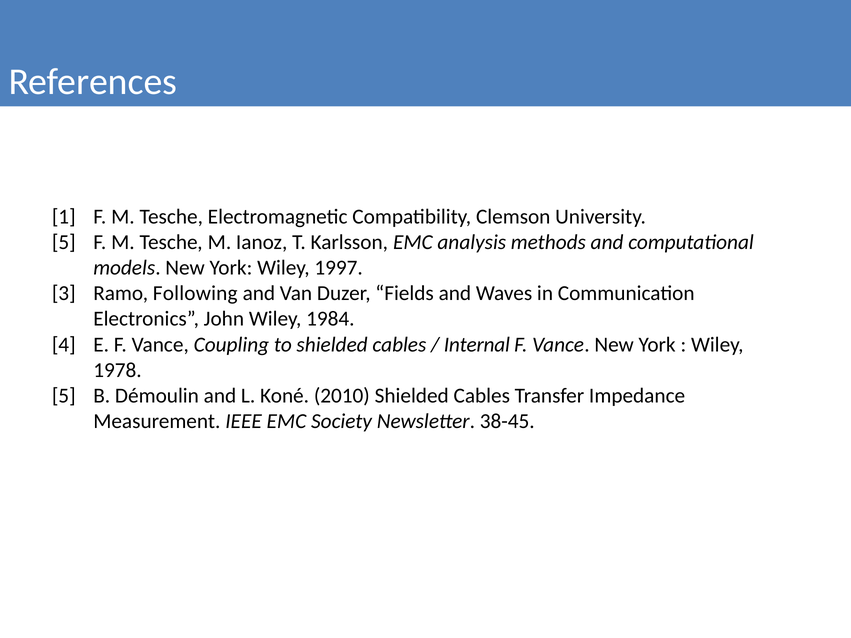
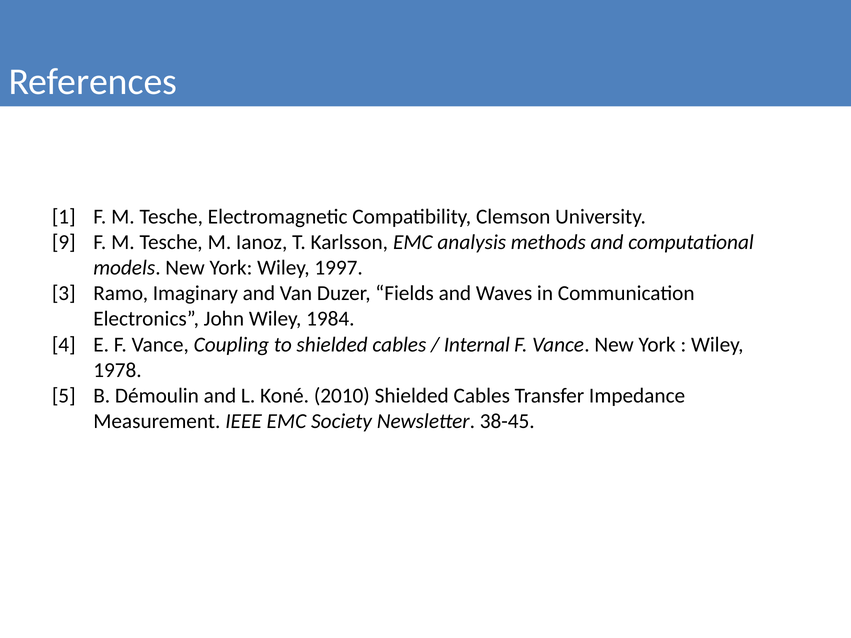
5: 5 -> 9 (64, 243)
Following: Following -> Imaginary (195, 294)
